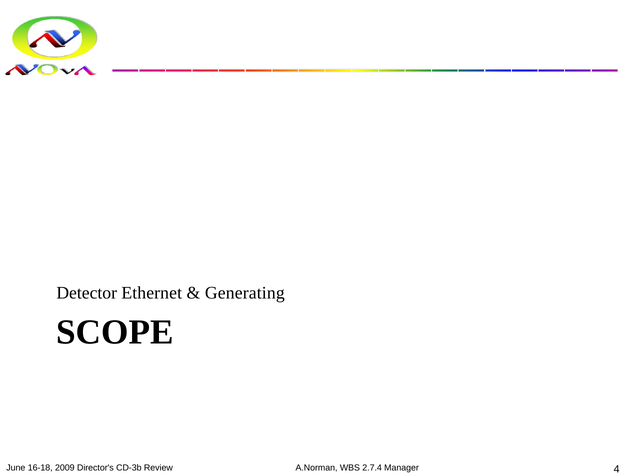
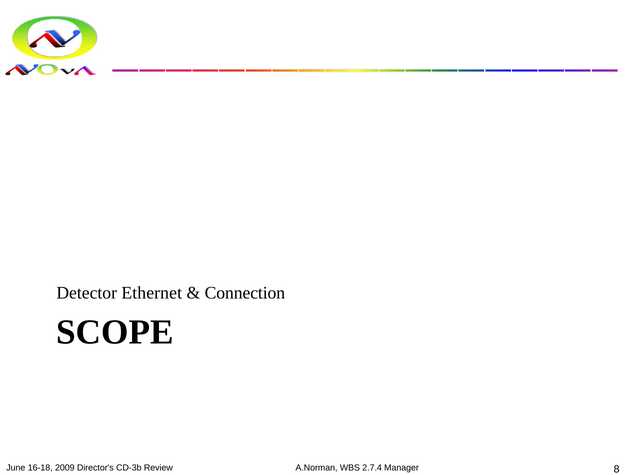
Generating: Generating -> Connection (245, 293)
4: 4 -> 8 (617, 470)
